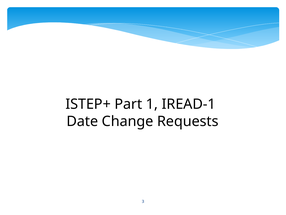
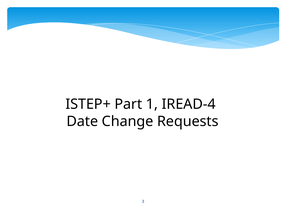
IREAD-1: IREAD-1 -> IREAD-4 (189, 104)
